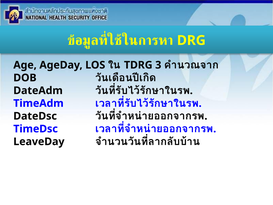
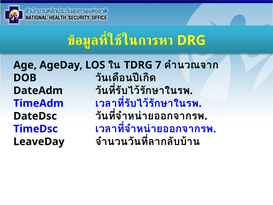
3: 3 -> 7 (158, 65)
